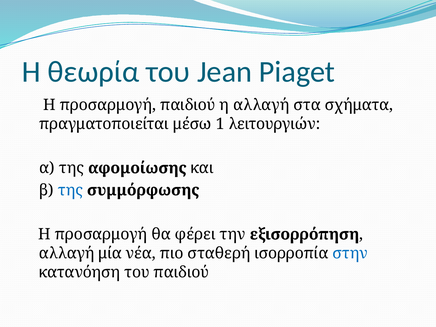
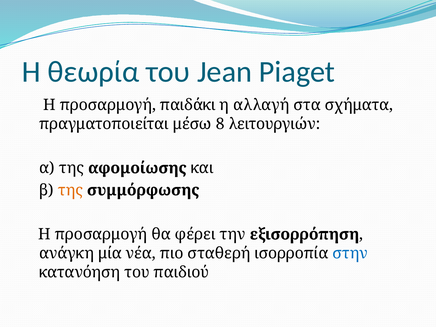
προσαρμογή παιδιού: παιδιού -> παιδάκι (188, 105)
1: 1 -> 8 (220, 124)
της colour: blue -> orange (70, 190)
αλλαγή: αλλαγή -> ανάγκη (67, 253)
